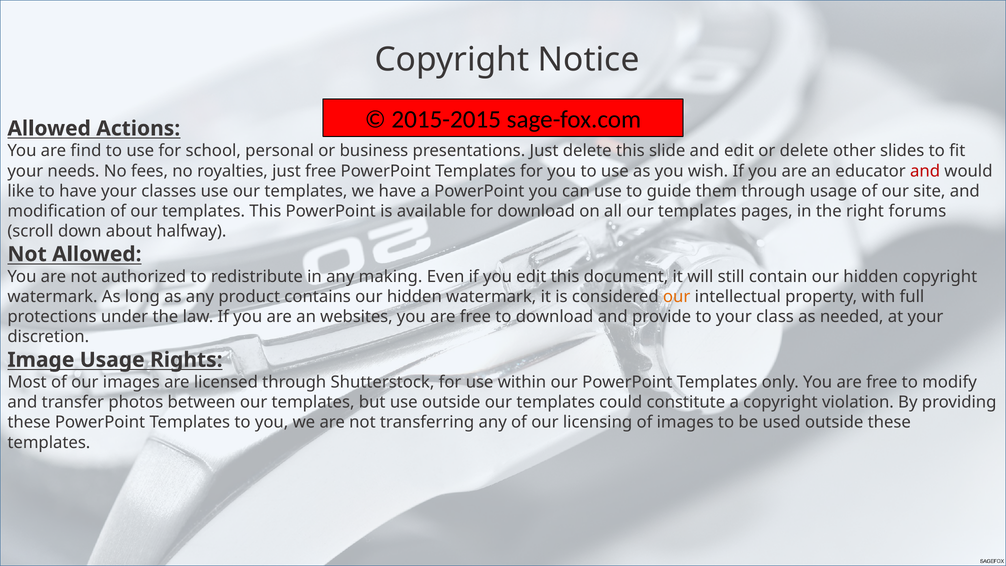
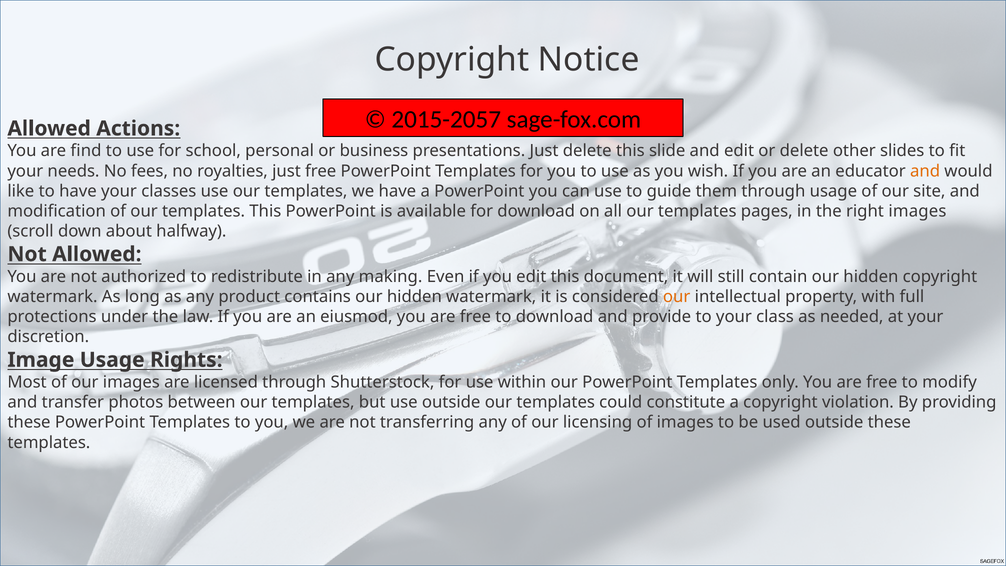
2015-2015: 2015-2015 -> 2015-2057 (446, 119)
and colour: red -> orange (925, 171)
right forums: forums -> images (917, 211)
websites: websites -> eiusmod (356, 317)
